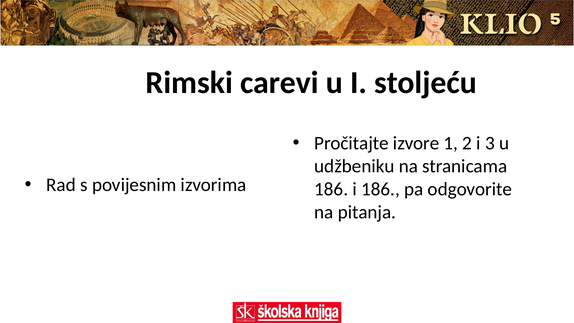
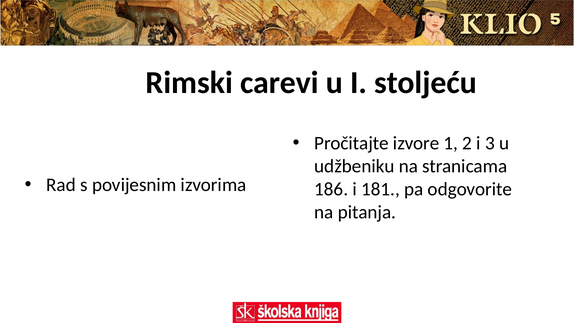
i 186: 186 -> 181 (380, 189)
